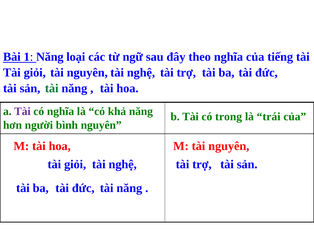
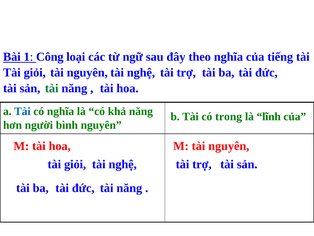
1 Năng: Năng -> Công (50, 57)
Tài colour: purple -> blue (22, 111)
trái: trái -> lĩnh (269, 116)
